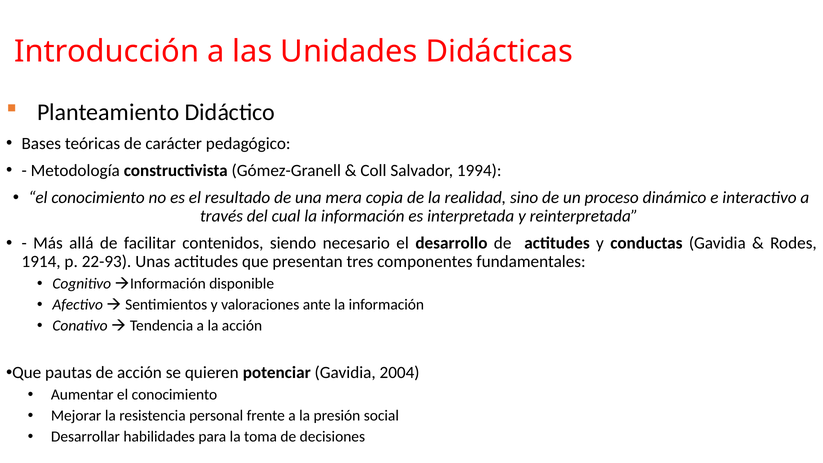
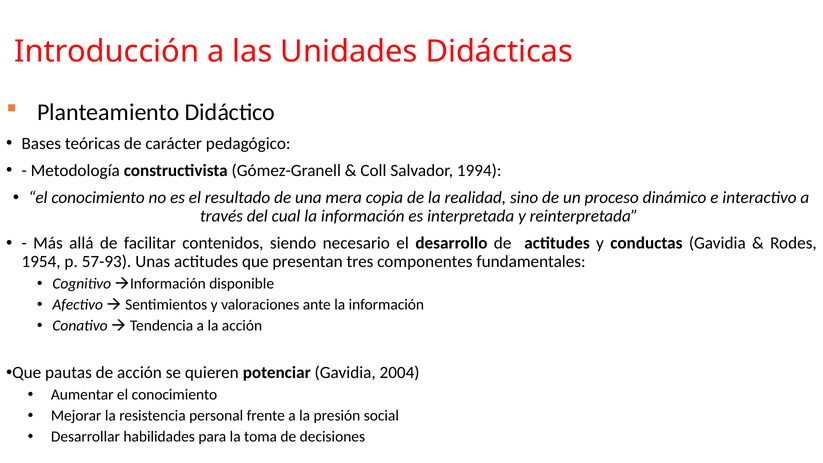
1914: 1914 -> 1954 (41, 262)
22-93: 22-93 -> 57-93 (107, 262)
